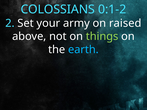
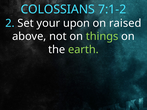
0:1-2: 0:1-2 -> 7:1-2 (112, 9)
army: army -> upon (76, 23)
earth colour: light blue -> light green (83, 50)
